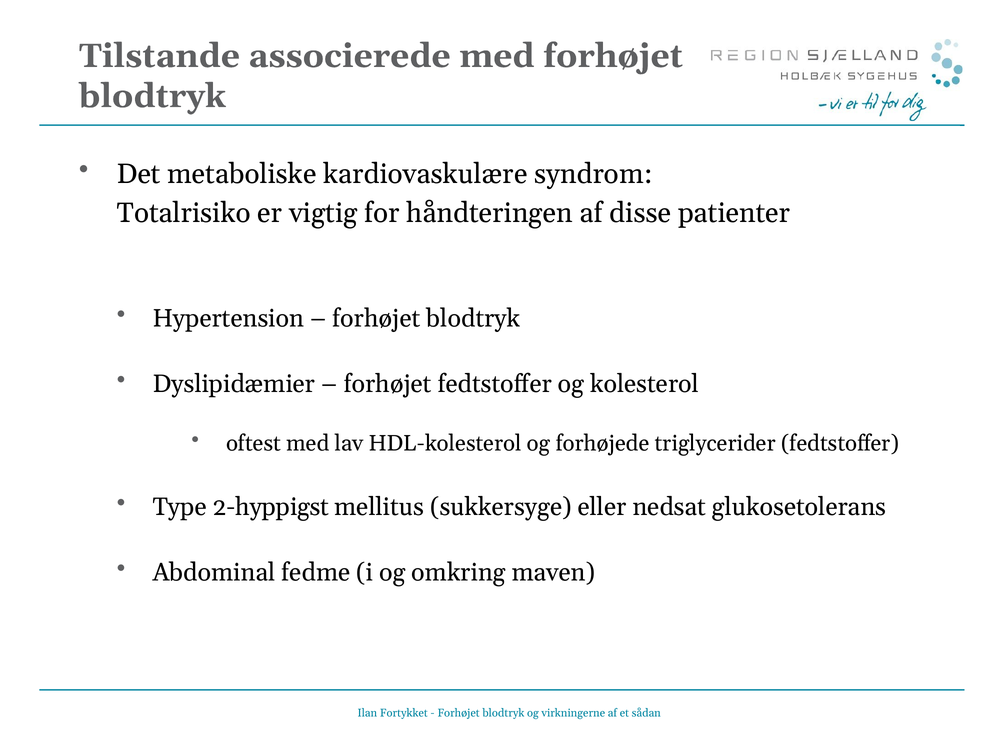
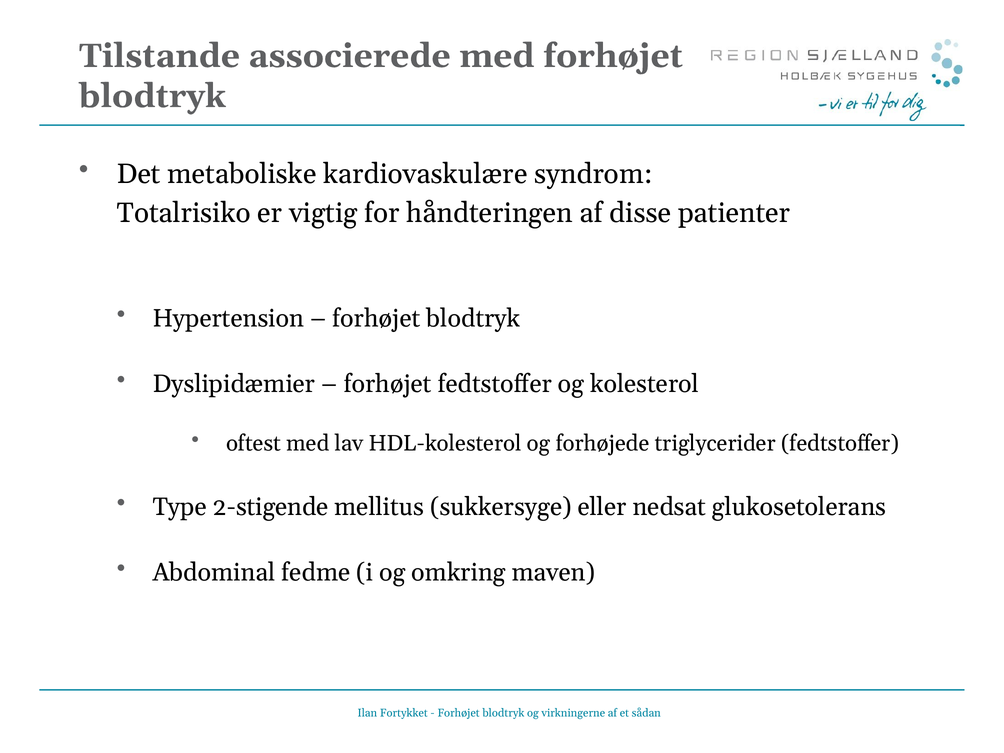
2-hyppigst: 2-hyppigst -> 2-stigende (271, 507)
